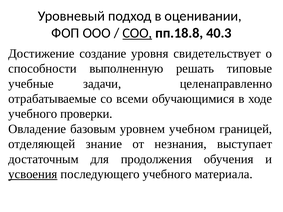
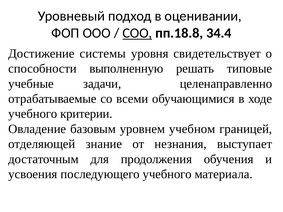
40.3: 40.3 -> 34.4 (219, 33)
создание: создание -> системы (103, 54)
проверки: проверки -> критерии (86, 114)
усвоения underline: present -> none (33, 174)
